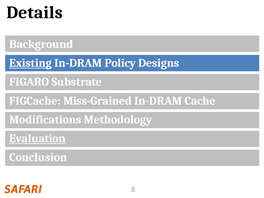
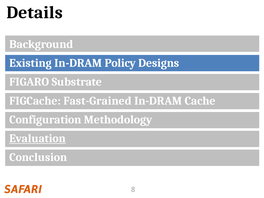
Existing underline: present -> none (30, 63)
Miss-Grained: Miss-Grained -> Fast-Grained (97, 101)
Modifications: Modifications -> Configuration (45, 120)
